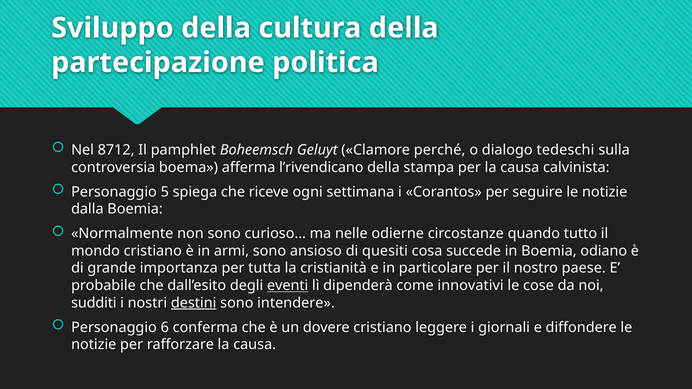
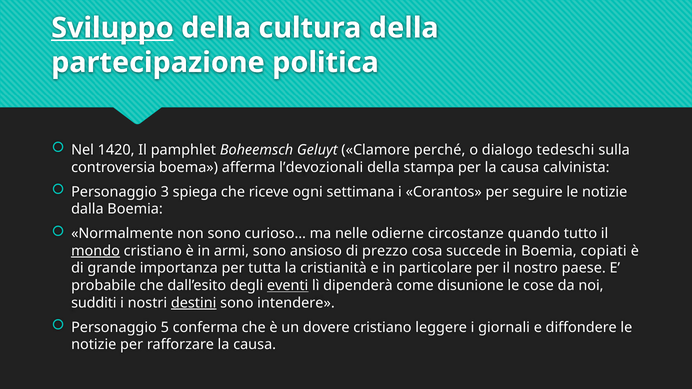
Sviluppo underline: none -> present (112, 28)
8712: 8712 -> 1420 (116, 150)
l’rivendicano: l’rivendicano -> l’devozionali (321, 167)
5: 5 -> 3 (165, 192)
mondo underline: none -> present (96, 251)
quesiti: quesiti -> prezzo (385, 251)
odiano: odiano -> copiati (604, 251)
innovativi: innovativi -> disunione (471, 286)
6: 6 -> 5 (165, 328)
